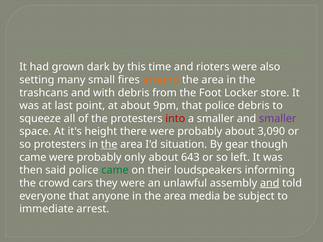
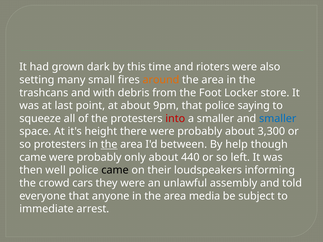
police debris: debris -> saying (254, 106)
smaller colour: purple -> blue (278, 119)
3,090: 3,090 -> 3,300 (271, 132)
situation: situation -> between (184, 144)
gear: gear -> help (237, 144)
643: 643 -> 440 (190, 157)
said: said -> well (56, 170)
came colour: green -> black (115, 170)
and underline: present -> none (270, 183)
